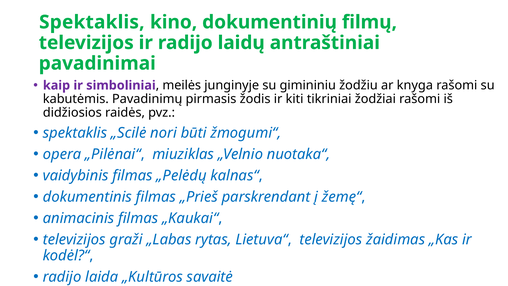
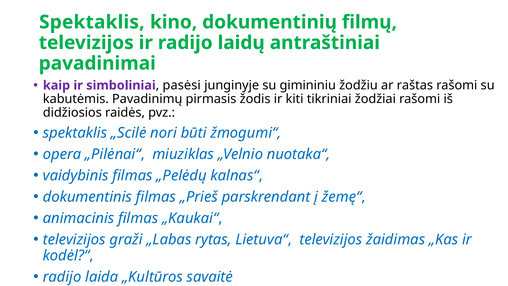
meilės: meilės -> pasėsi (182, 85)
knyga: knyga -> raštas (415, 85)
